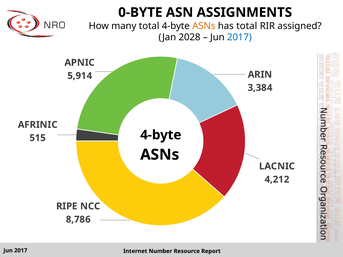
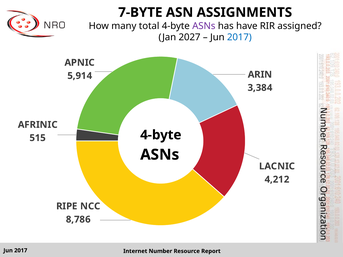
0-BYTE: 0-BYTE -> 7-BYTE (140, 12)
ASNs colour: orange -> purple (204, 26)
has total: total -> have (247, 26)
2028: 2028 -> 2027 (190, 37)
